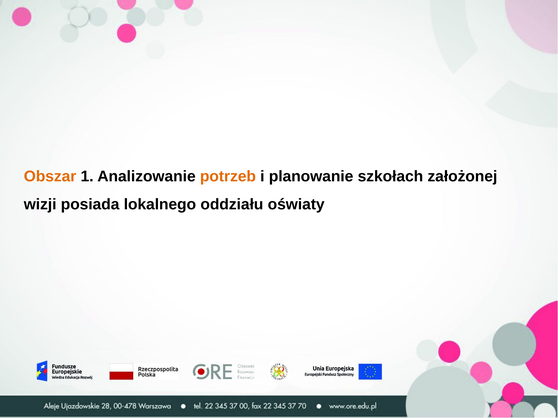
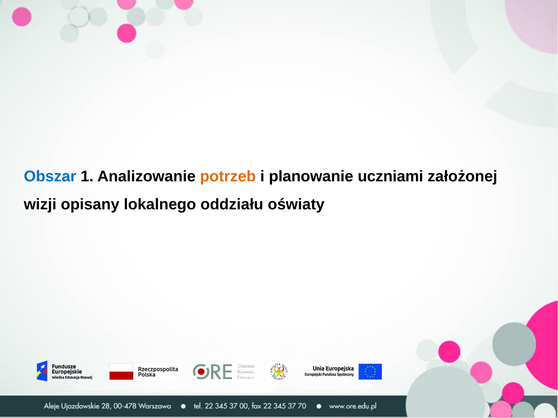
Obszar colour: orange -> blue (50, 177)
szkołach: szkołach -> uczniami (390, 177)
posiada: posiada -> opisany (90, 205)
